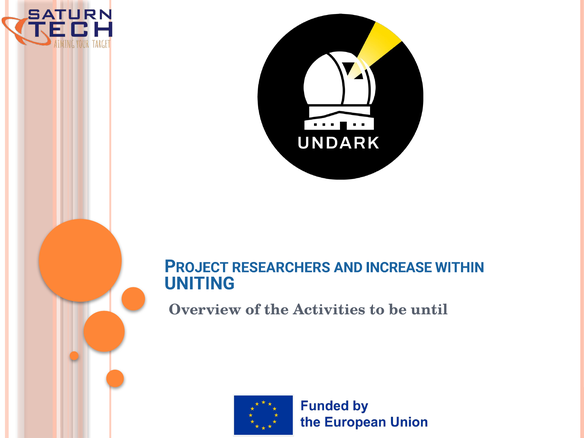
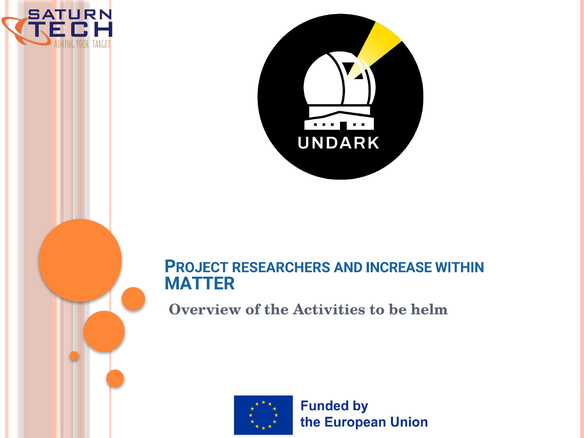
UNITING: UNITING -> MATTER (200, 283)
until: until -> helm (430, 310)
